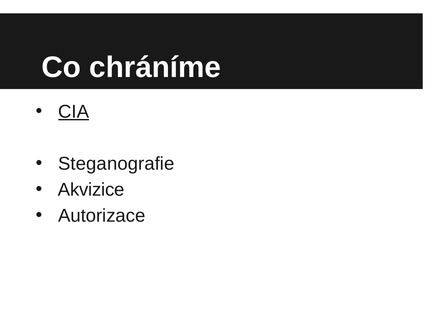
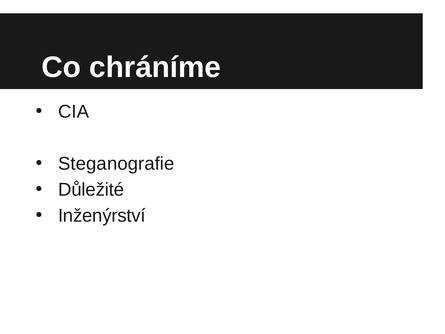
CIA underline: present -> none (74, 112)
Akvizice: Akvizice -> Důležité (91, 190)
Autorizace: Autorizace -> Inženýrství (102, 215)
